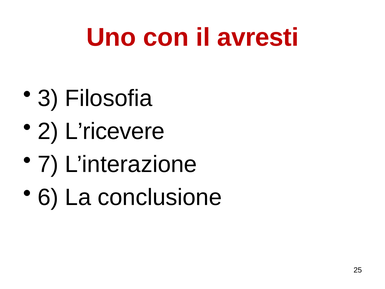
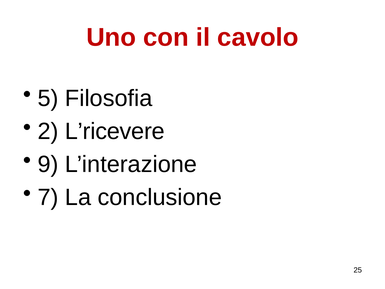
avresti: avresti -> cavolo (258, 37)
3: 3 -> 5 (48, 98)
7: 7 -> 9 (48, 164)
6: 6 -> 7 (48, 197)
